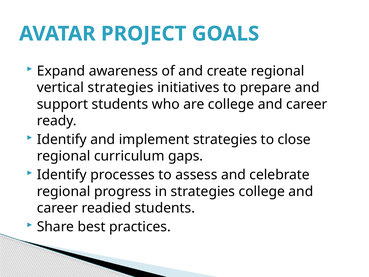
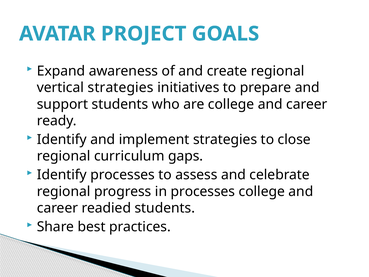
in strategies: strategies -> processes (203, 191)
